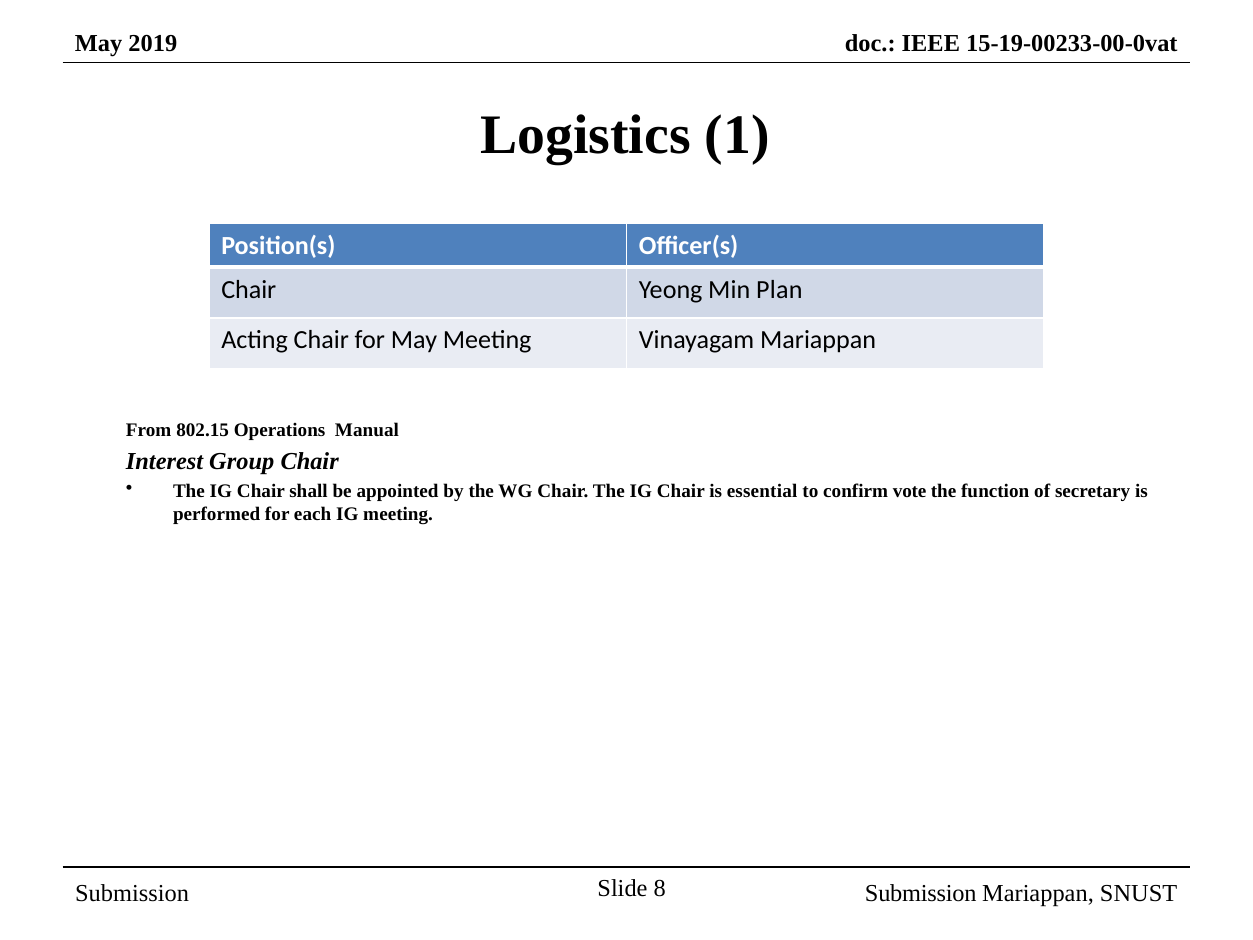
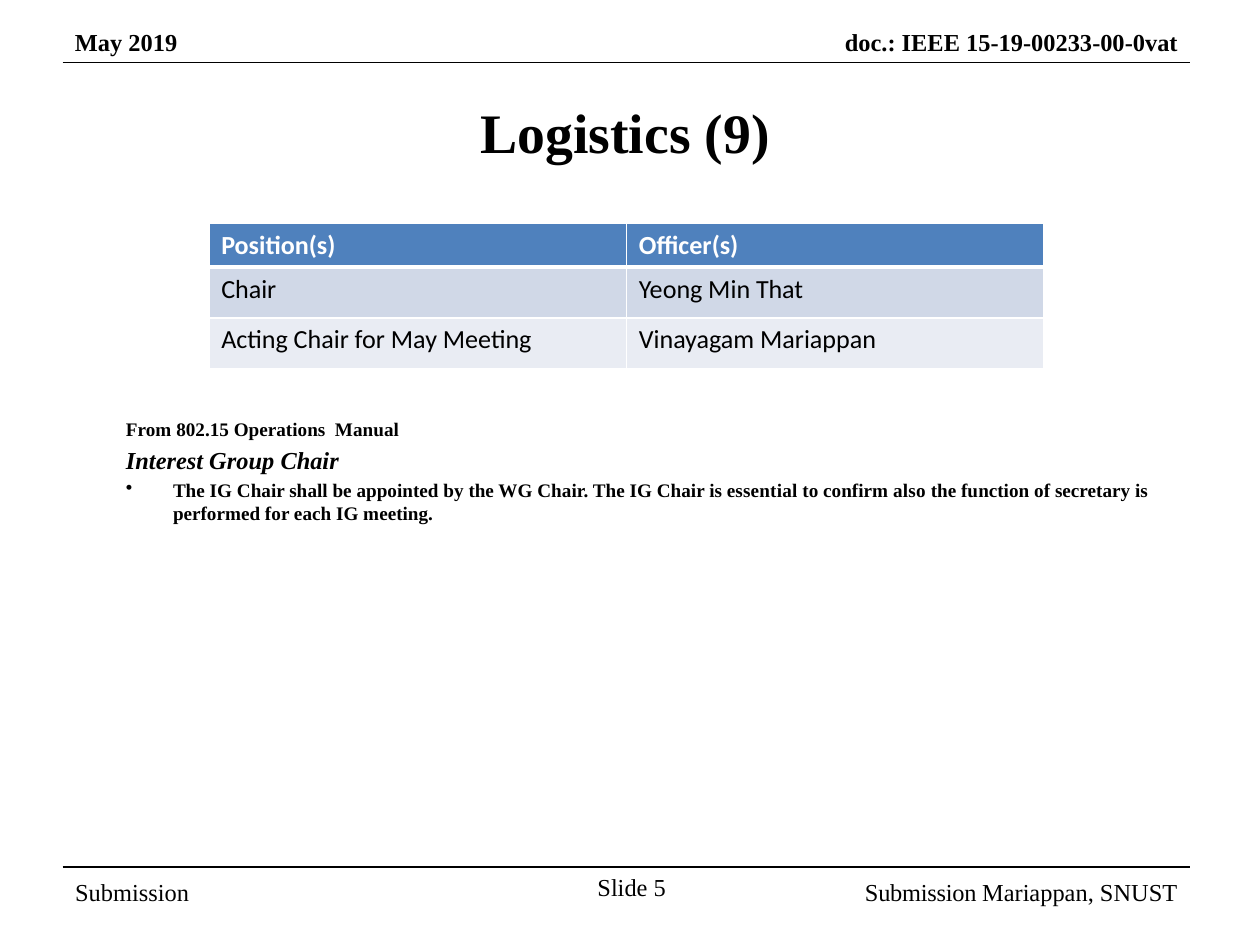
1: 1 -> 9 (737, 135)
Plan: Plan -> That (780, 289)
vote: vote -> also (909, 491)
8: 8 -> 5 (660, 888)
